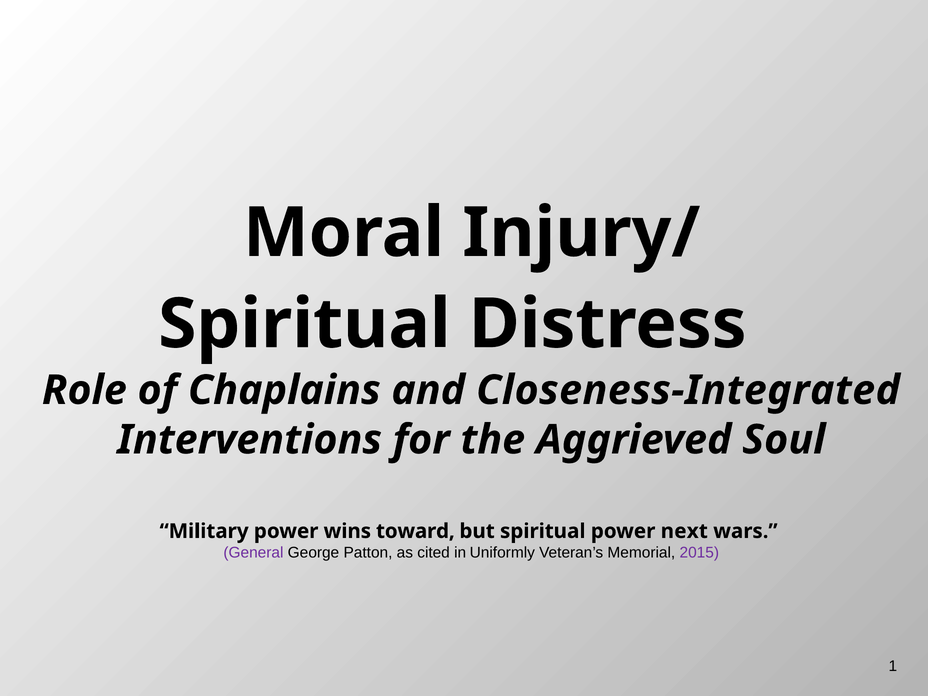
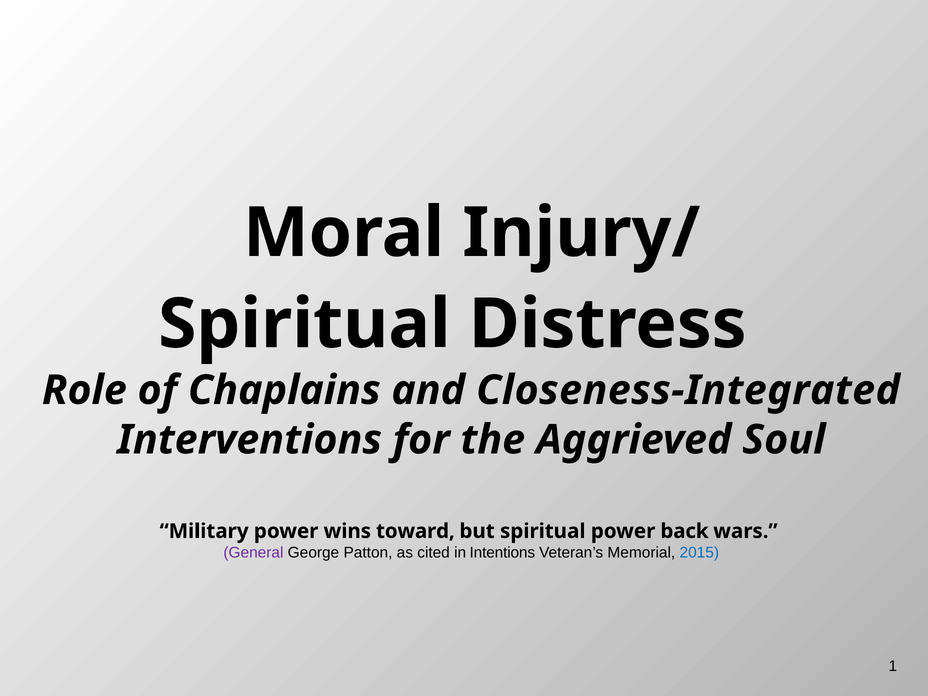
next: next -> back (684, 531)
Uniformly: Uniformly -> Intentions (502, 552)
2015 colour: purple -> blue (699, 552)
